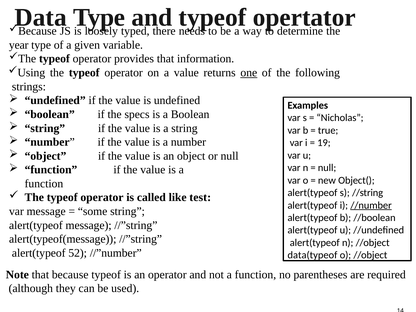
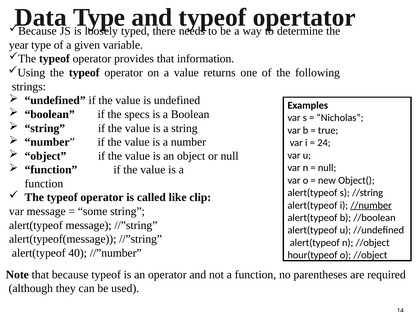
one underline: present -> none (249, 73)
19: 19 -> 24 (324, 143)
test: test -> clip (200, 198)
52: 52 -> 40 (78, 253)
data(typeof: data(typeof -> hour(typeof (312, 255)
